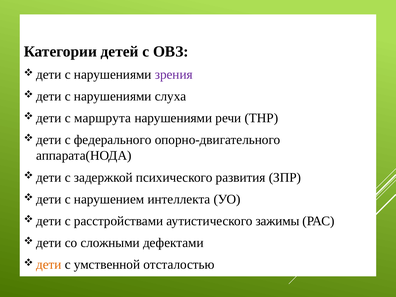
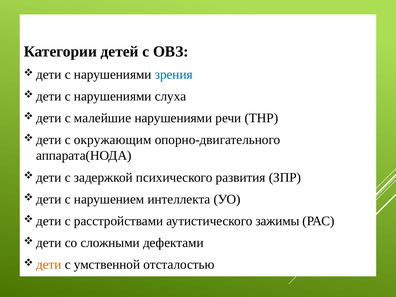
зрения colour: purple -> blue (174, 74)
маршрута: маршрута -> малейшие (103, 118)
федерального: федерального -> окружающим (113, 140)
